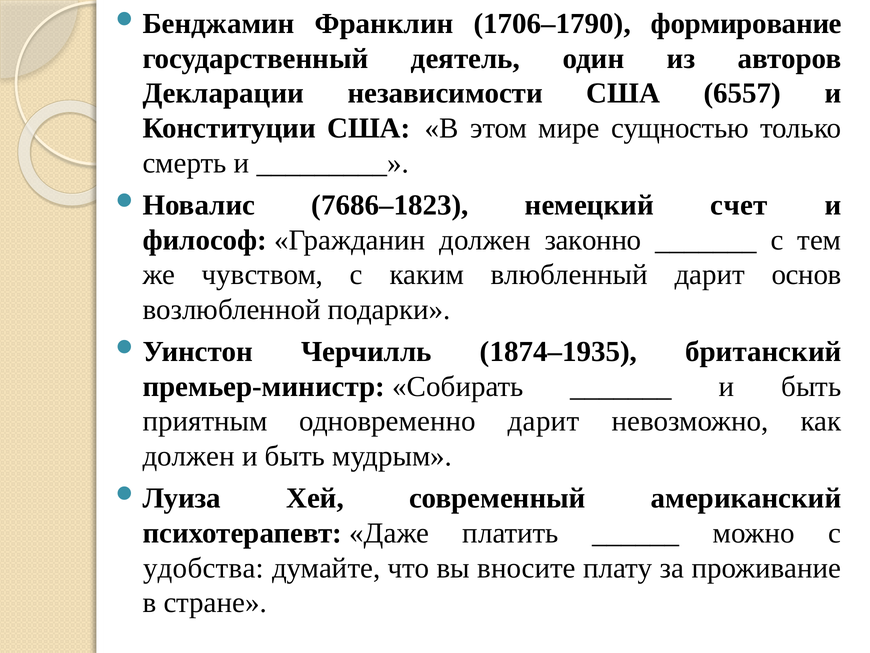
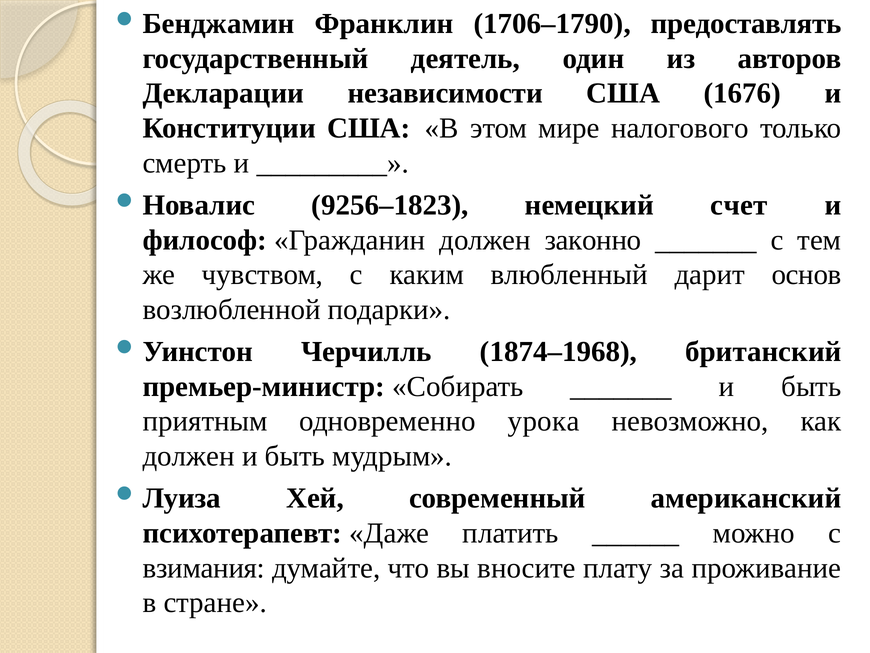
формирование: формирование -> предоставлять (746, 24)
6557: 6557 -> 1676 (742, 93)
сущностью: сущностью -> налогового (680, 128)
7686–1823: 7686–1823 -> 9256–1823 (390, 205)
1874–1935: 1874–1935 -> 1874–1968 (558, 351)
одновременно дарит: дарит -> урока (544, 421)
удобства: удобства -> взимания (204, 568)
